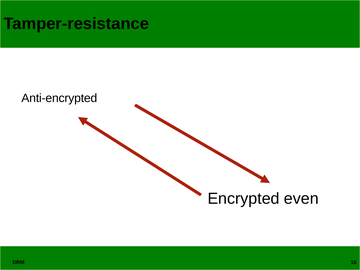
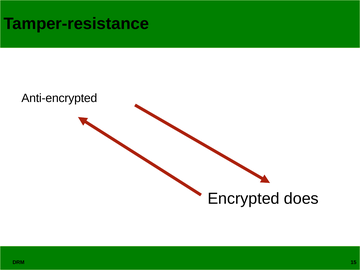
even: even -> does (301, 198)
